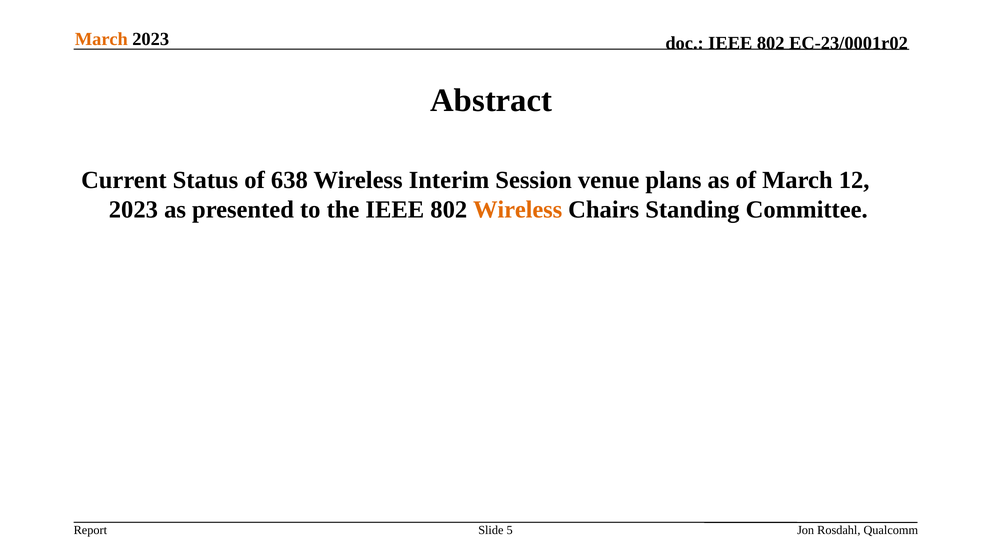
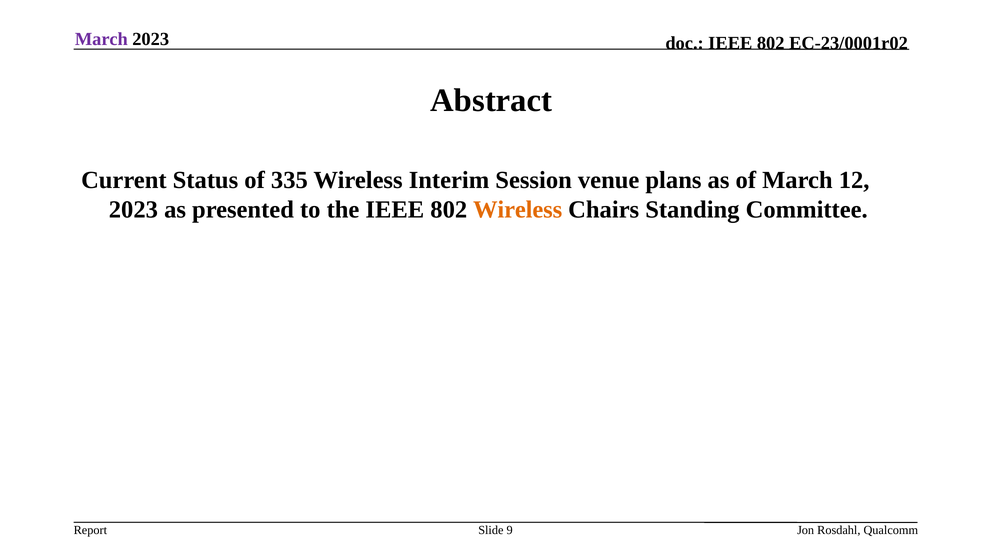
March colour: orange -> purple (101, 39)
638: 638 -> 335 (289, 180)
5: 5 -> 9 (510, 530)
